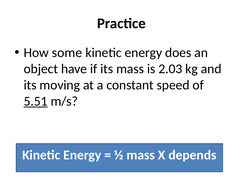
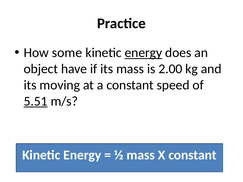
energy underline: none -> present (143, 53)
2.03: 2.03 -> 2.00 (170, 69)
X depends: depends -> constant (192, 155)
